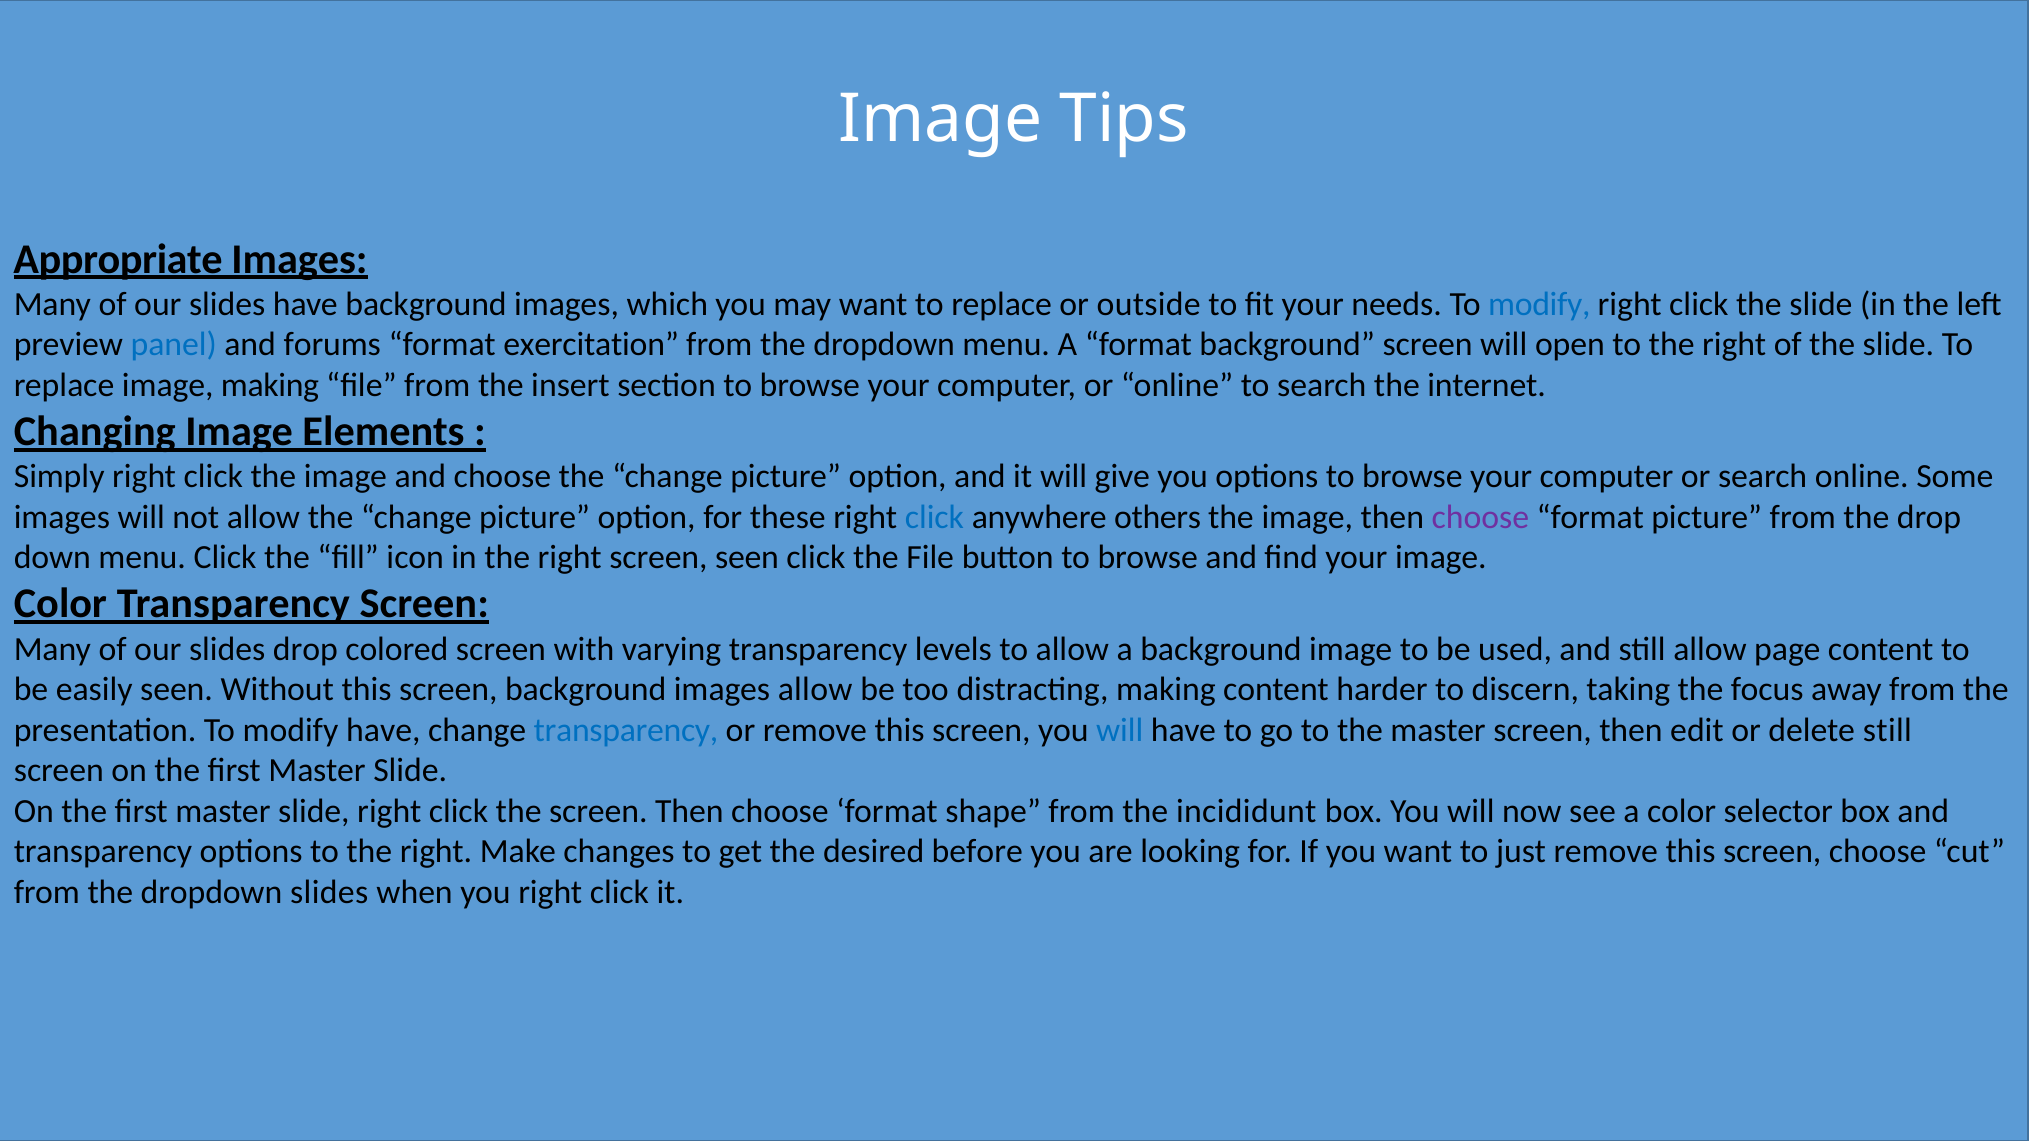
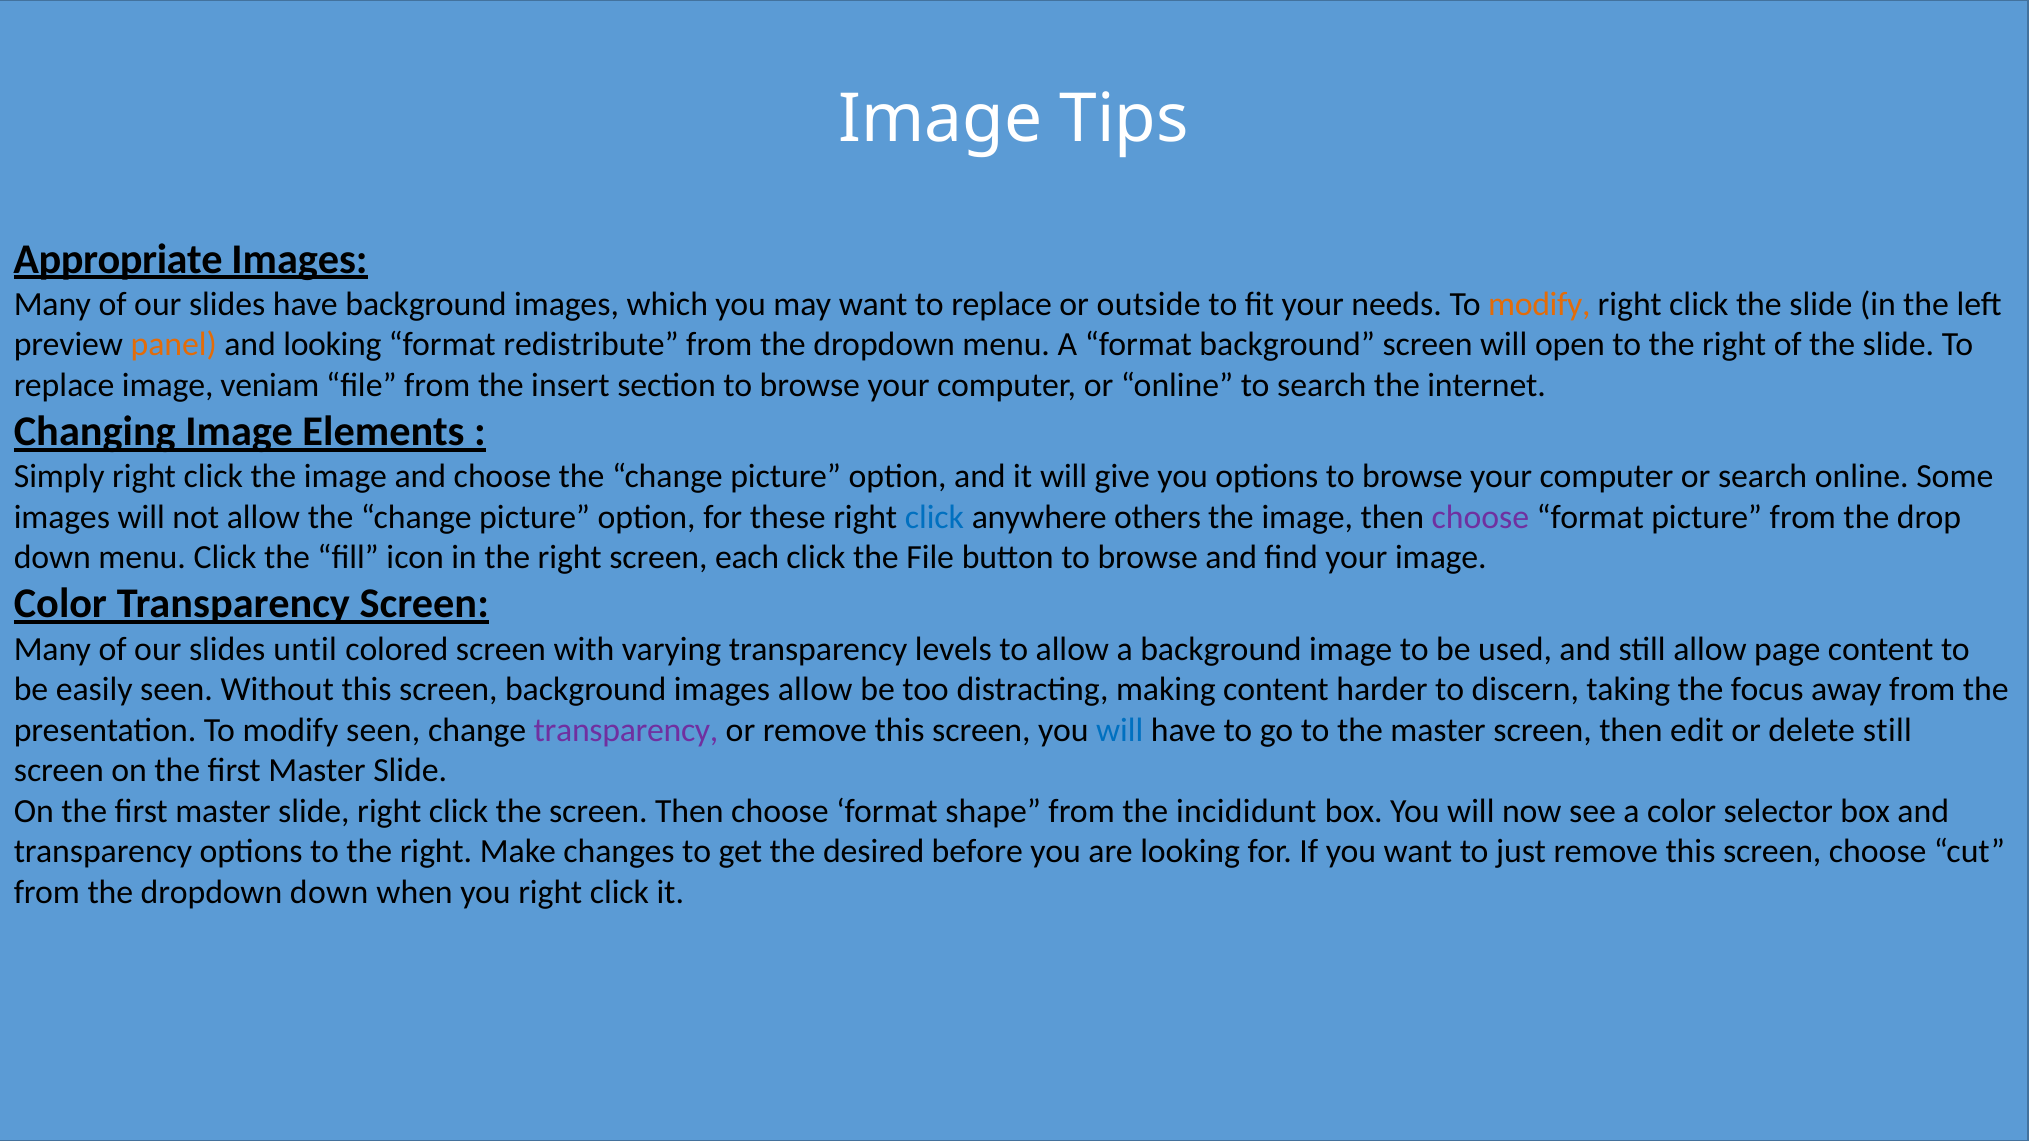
modify colour: blue -> orange (1539, 304)
panel colour: blue -> orange (174, 345)
and forums: forums -> looking (332, 345)
exercitation: exercitation -> redistribute (591, 345)
image making: making -> veniam (270, 385)
screen seen: seen -> each (747, 558)
slides drop: drop -> until (305, 649)
modify have: have -> seen (383, 730)
transparency colour: blue -> purple (626, 730)
dropdown slides: slides -> down (329, 892)
